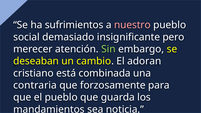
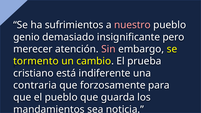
social: social -> genio (26, 37)
Sin colour: light green -> pink (108, 49)
deseaban: deseaban -> tormento (36, 61)
adoran: adoran -> prueba (144, 61)
combinada: combinada -> indiferente (105, 73)
